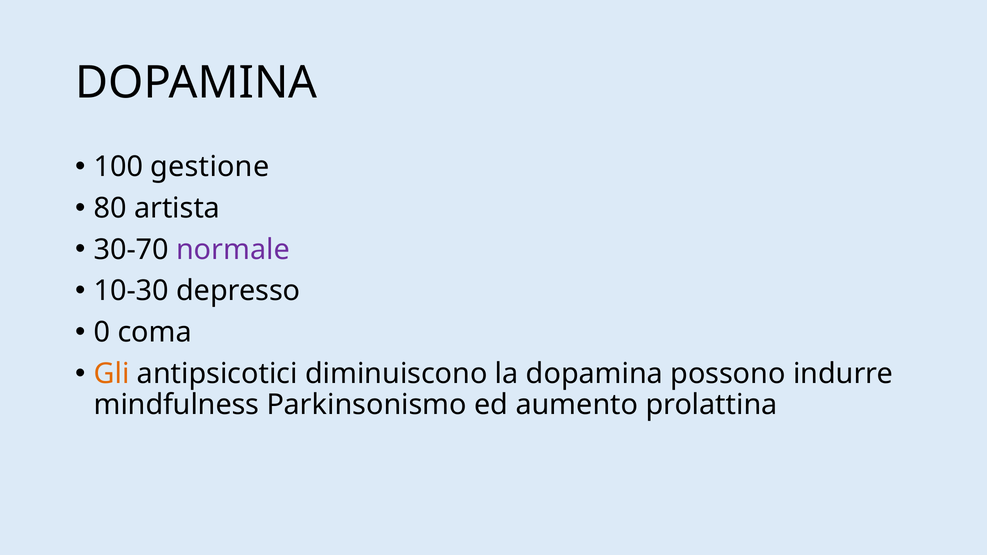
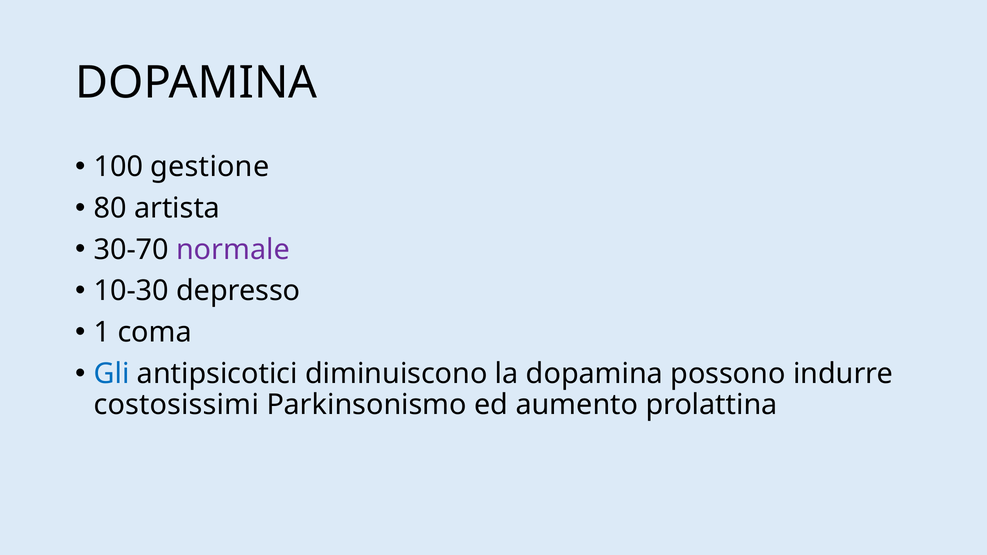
0: 0 -> 1 (102, 332)
Gli colour: orange -> blue (112, 374)
mindfulness: mindfulness -> costosissimi (176, 405)
